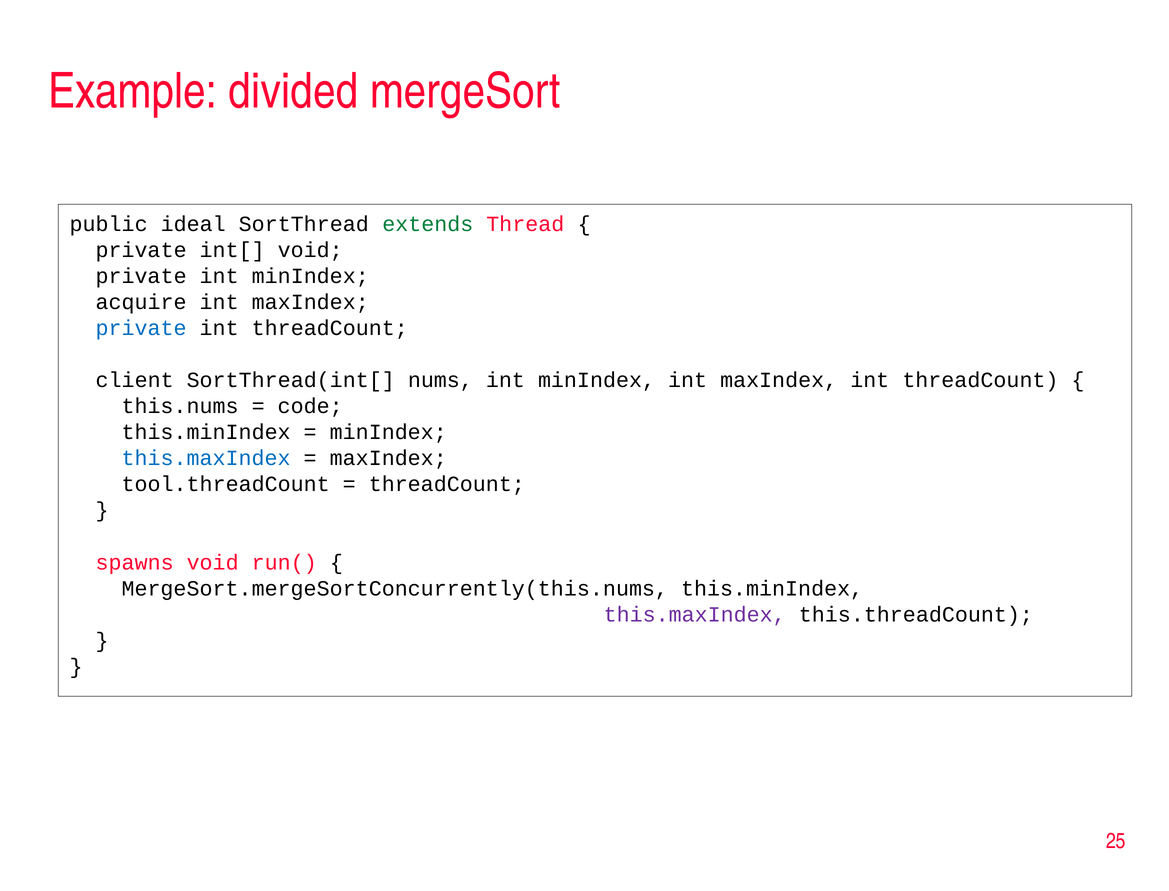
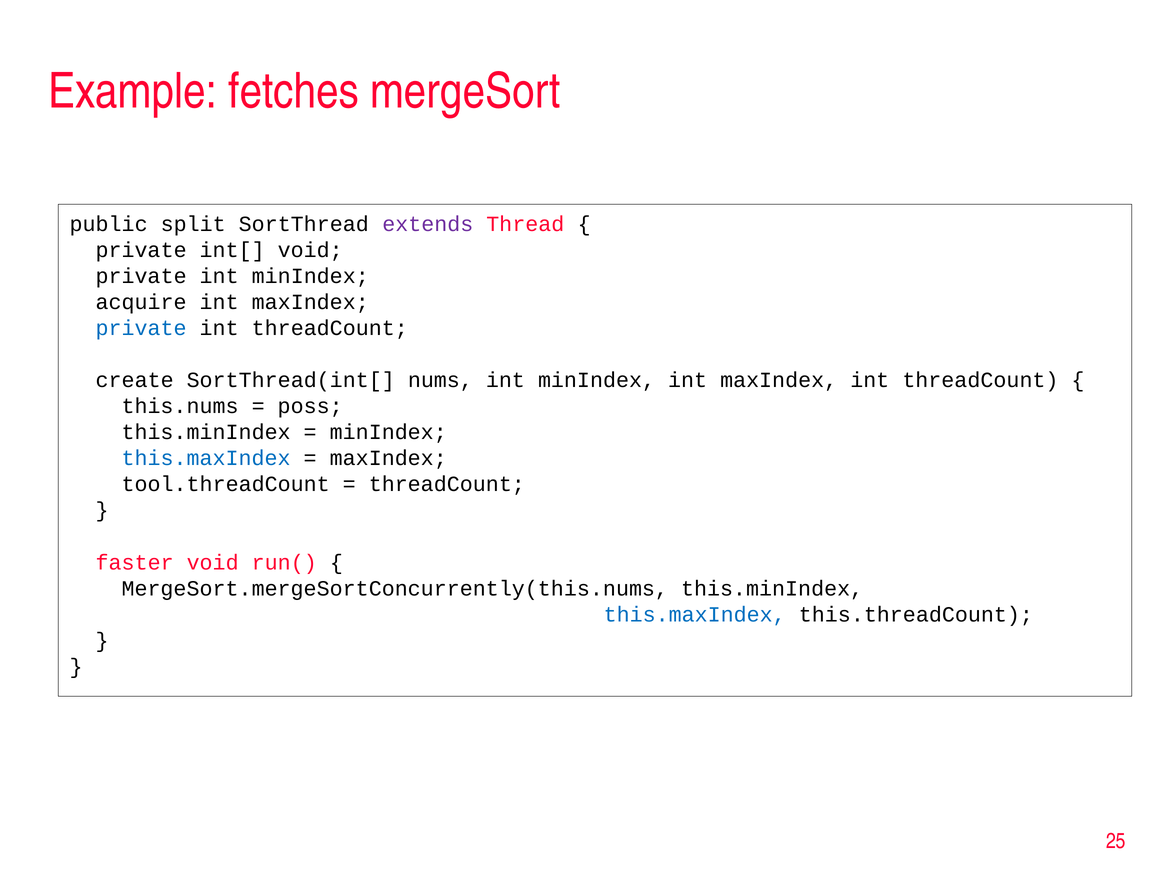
divided: divided -> fetches (294, 92)
ideal: ideal -> split (193, 224)
extends colour: green -> purple (428, 224)
client: client -> create (135, 380)
code: code -> poss (310, 406)
spawns: spawns -> faster (135, 562)
this.maxIndex colour: purple -> blue (695, 614)
